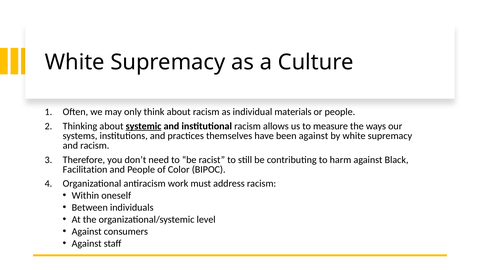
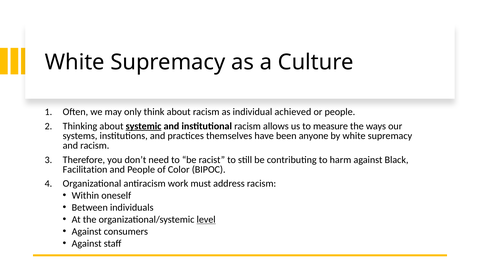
materials: materials -> achieved (293, 112)
been against: against -> anyone (314, 136)
level underline: none -> present (206, 220)
